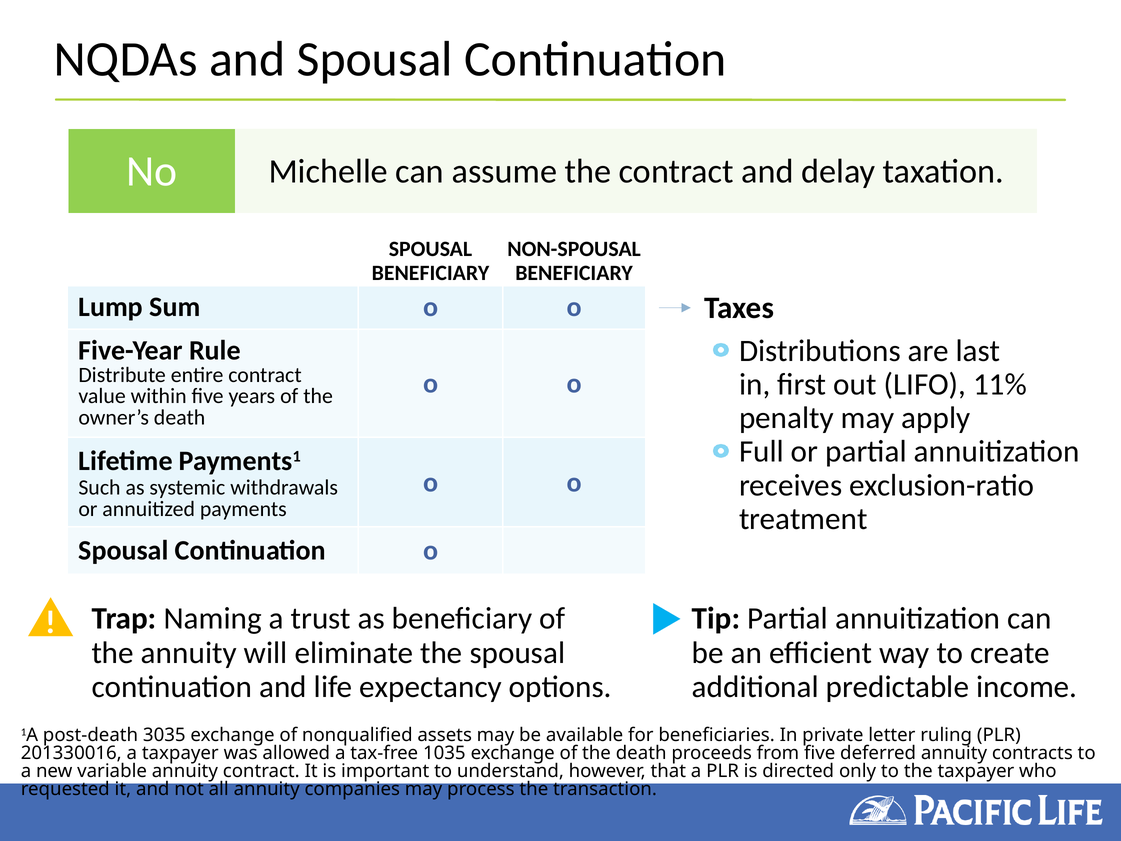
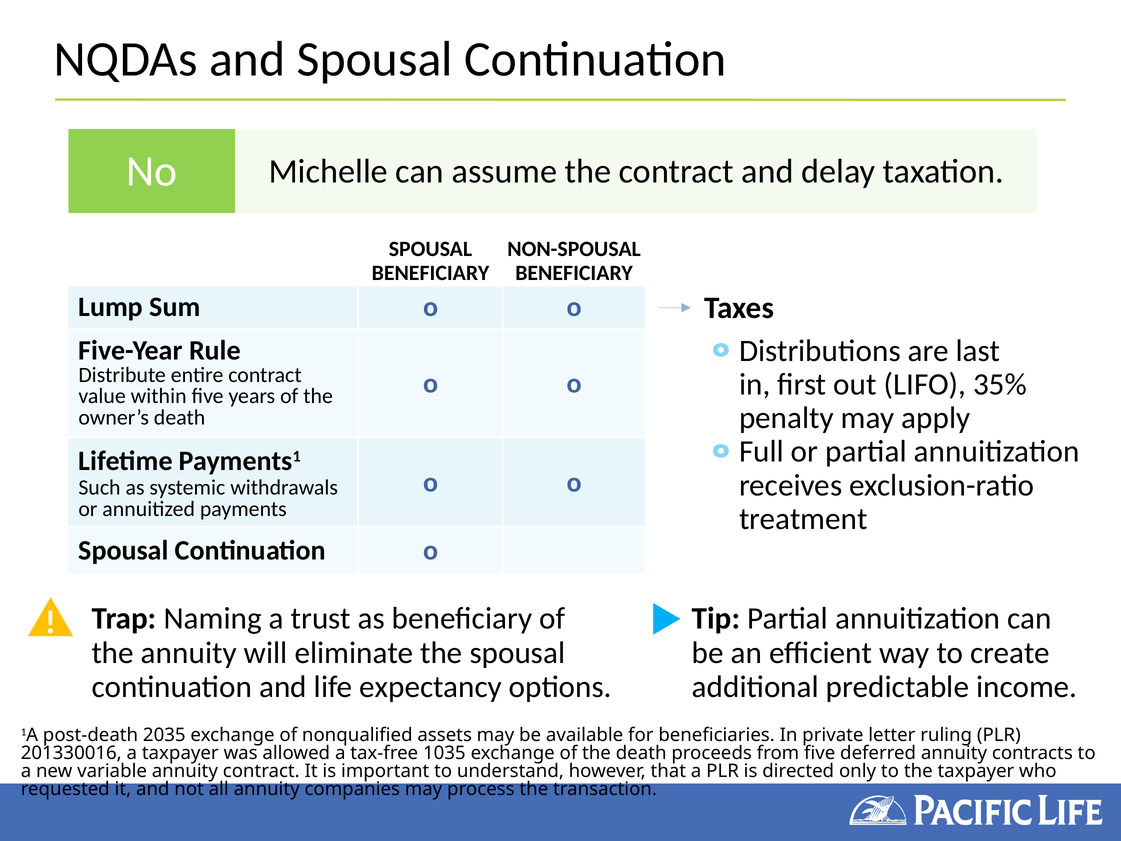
11%: 11% -> 35% (1000, 384)
3035: 3035 -> 2035 (164, 735)
